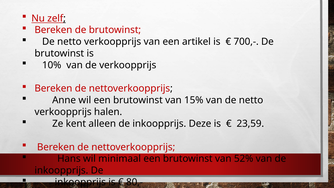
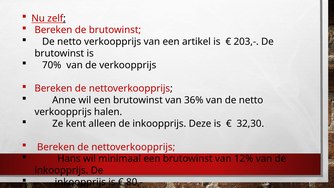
700,-: 700,- -> 203,- (246, 42)
10%: 10% -> 70% (52, 65)
15%: 15% -> 36% (194, 100)
23,59: 23,59 -> 32,30 (250, 124)
52%: 52% -> 12% (244, 159)
